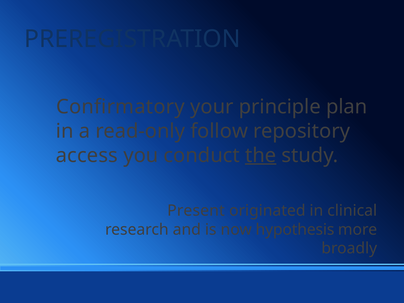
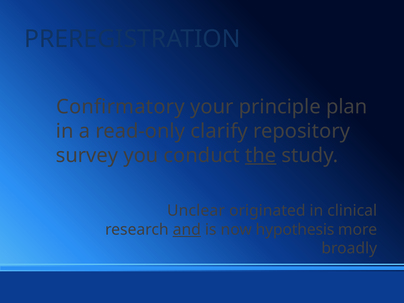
follow: follow -> clarify (219, 131)
access: access -> survey (87, 155)
Present: Present -> Unclear (196, 211)
and underline: none -> present (187, 230)
